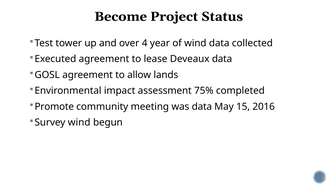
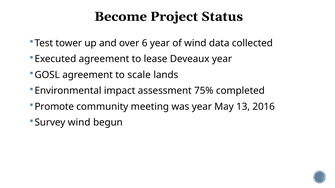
4: 4 -> 6 (145, 43)
Deveaux data: data -> year (222, 59)
allow: allow -> scale (139, 75)
was data: data -> year (202, 107)
15: 15 -> 13 (243, 107)
